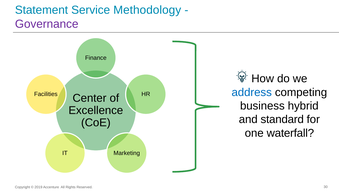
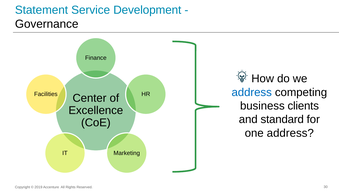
Methodology: Methodology -> Development (147, 10)
Governance colour: purple -> black (47, 24)
hybrid: hybrid -> clients (303, 106)
one waterfall: waterfall -> address (290, 133)
